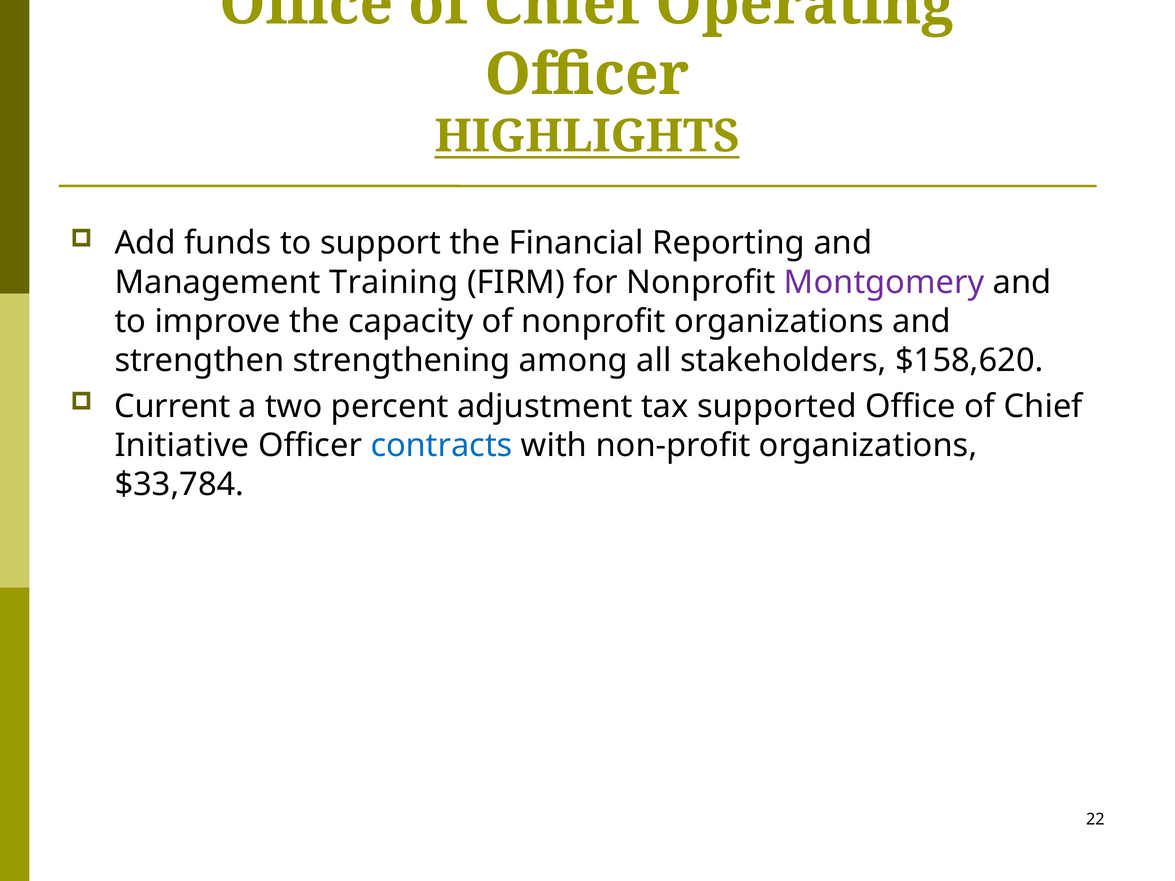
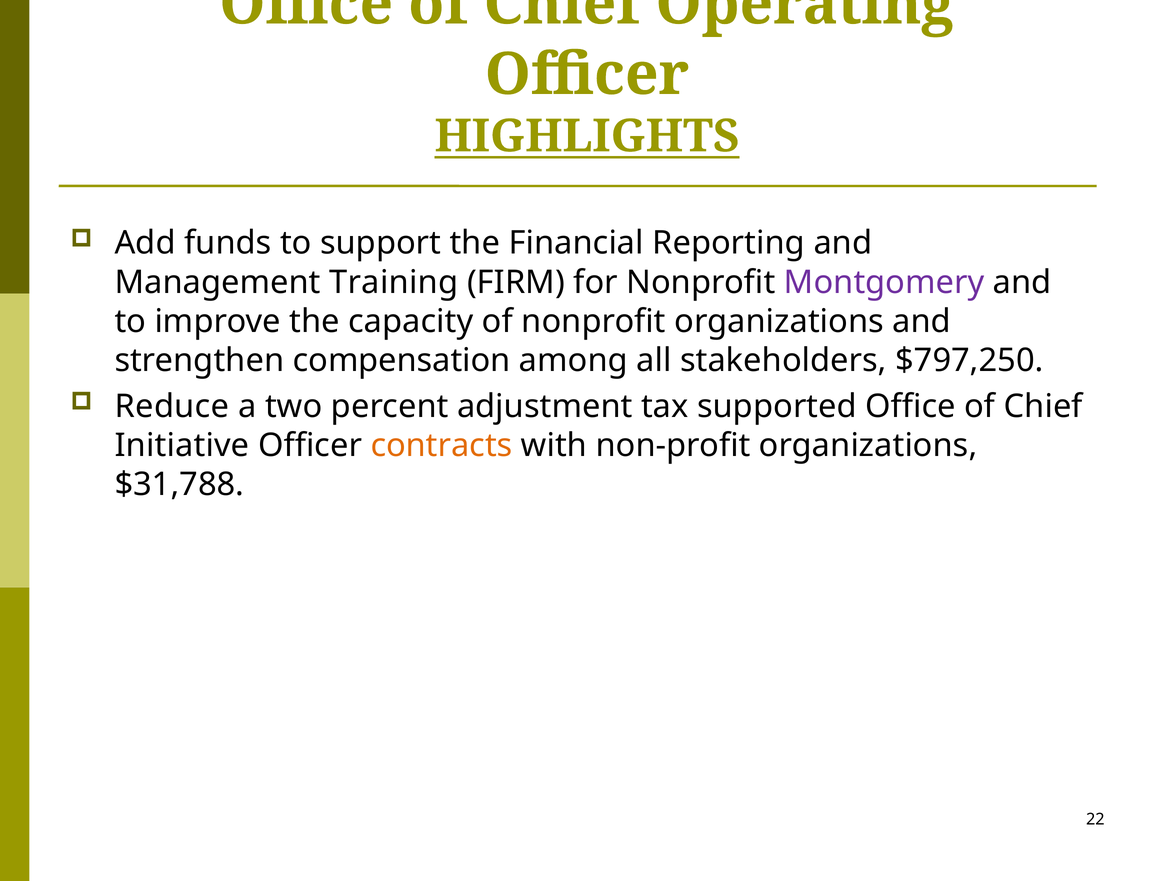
strengthening: strengthening -> compensation (402, 361)
$158,620: $158,620 -> $797,250 (969, 361)
Current: Current -> Reduce (172, 406)
contracts colour: blue -> orange (441, 446)
$33,784: $33,784 -> $31,788 (179, 485)
